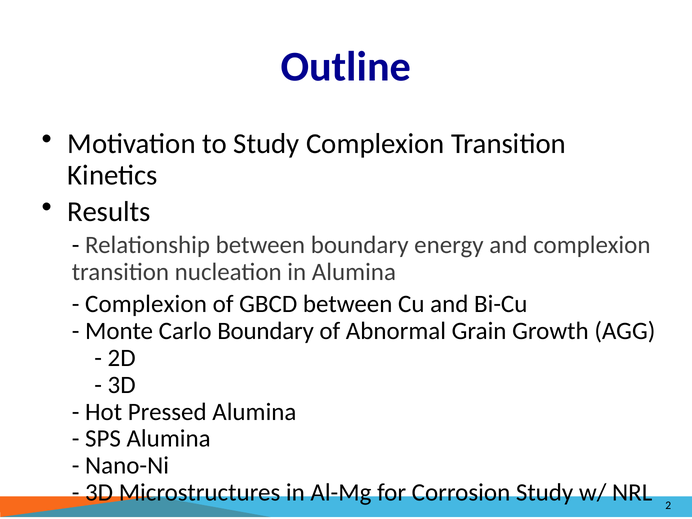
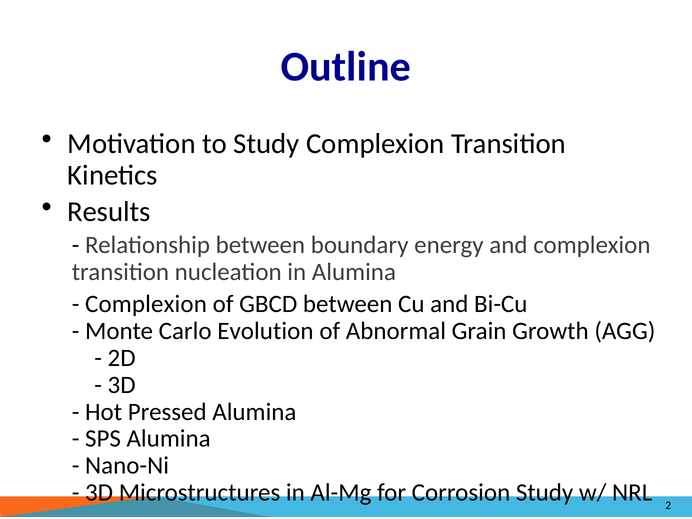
Carlo Boundary: Boundary -> Evolution (265, 331)
